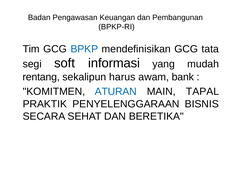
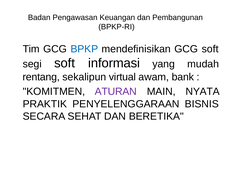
GCG tata: tata -> soft (210, 49)
harus: harus -> virtual (122, 77)
ATURAN colour: blue -> purple (116, 91)
TAPAL: TAPAL -> NYATA (203, 91)
